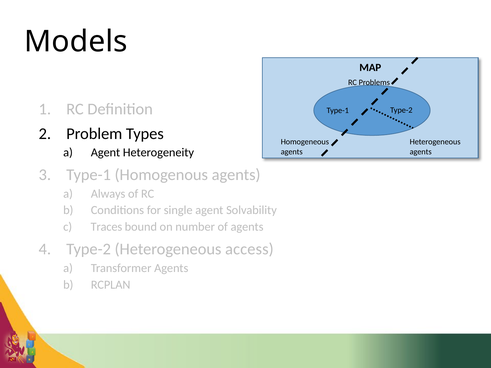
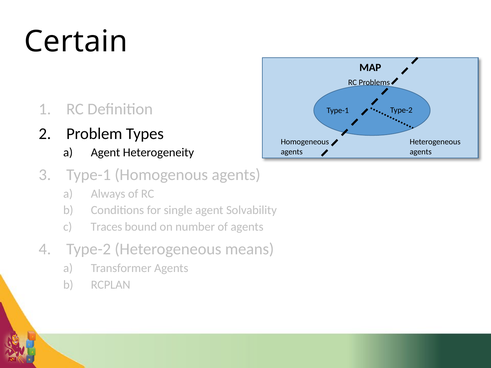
Models: Models -> Certain (76, 42)
access: access -> means (250, 249)
